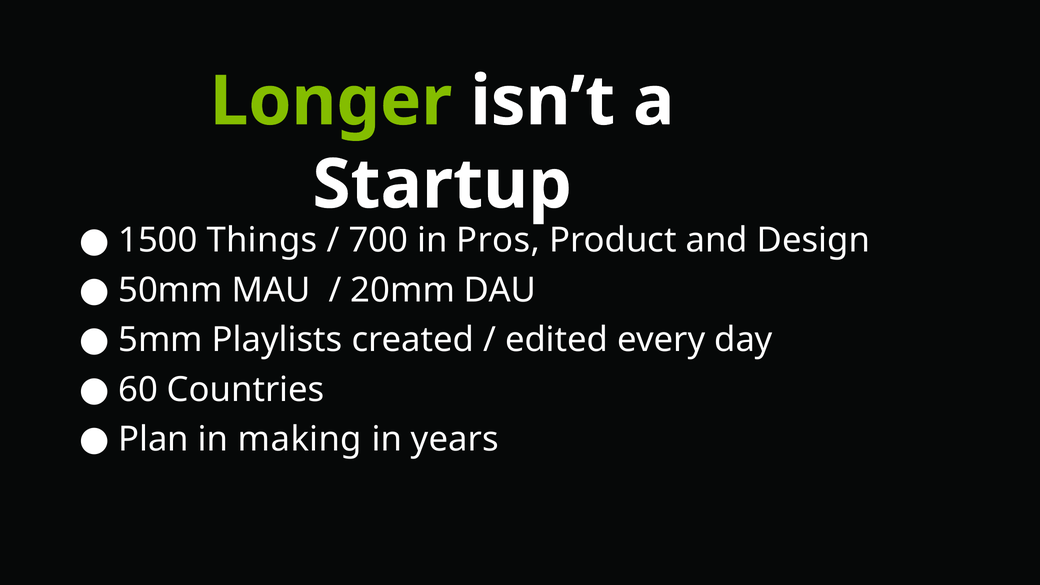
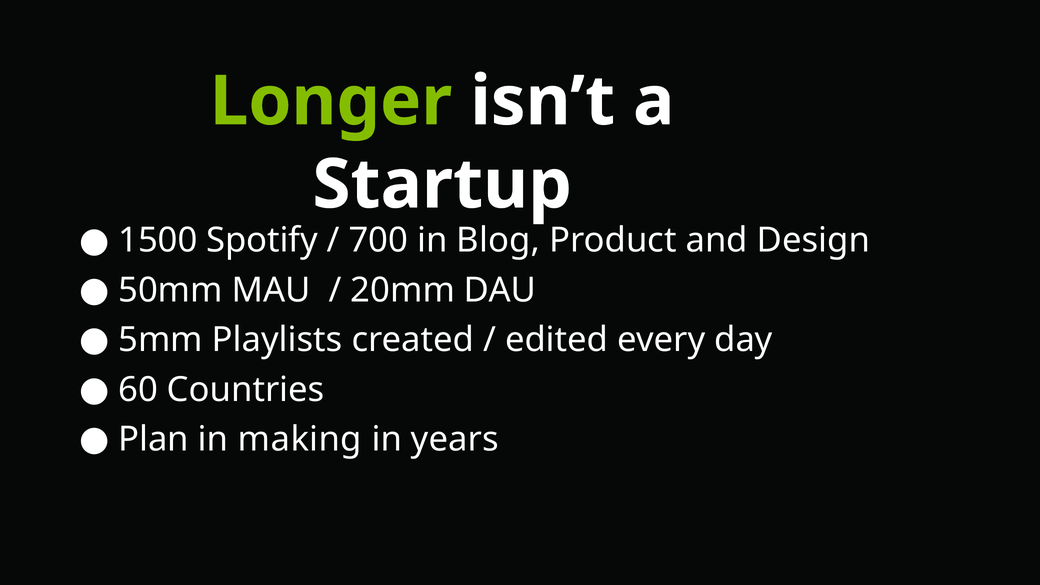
Things: Things -> Spotify (262, 240)
Pros: Pros -> Blog (498, 240)
